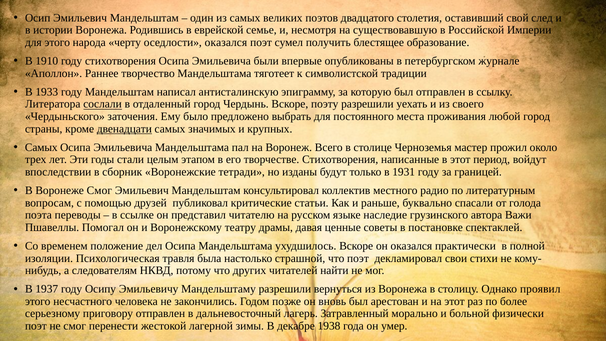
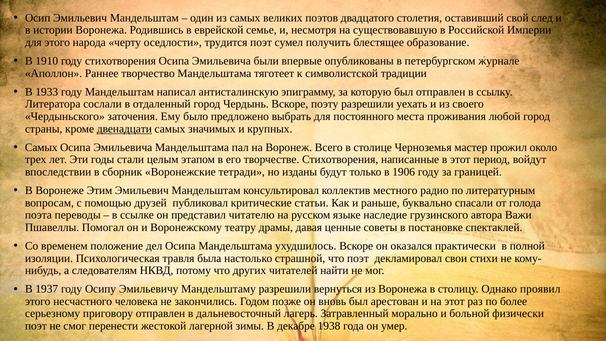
оседлости оказался: оказался -> трудится (226, 42)
сослали underline: present -> none (103, 104)
1931: 1931 -> 1906 (404, 172)
Воронеже Смог: Смог -> Этим (99, 190)
